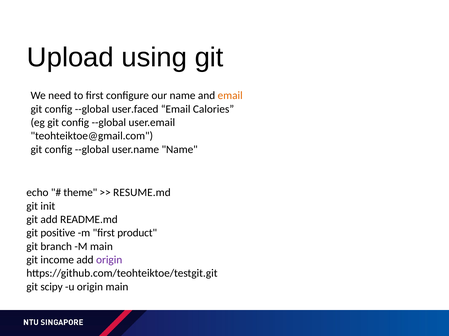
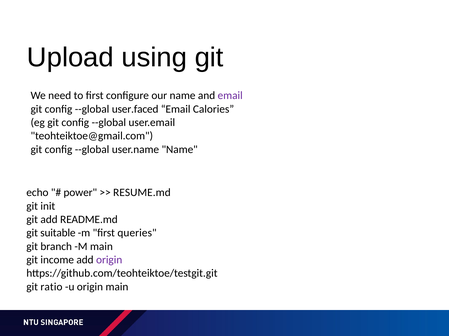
email colour: orange -> purple (230, 96)
theme: theme -> power (80, 193)
positive: positive -> suitable (58, 233)
product: product -> queries (137, 233)
scipy: scipy -> ratio (51, 287)
